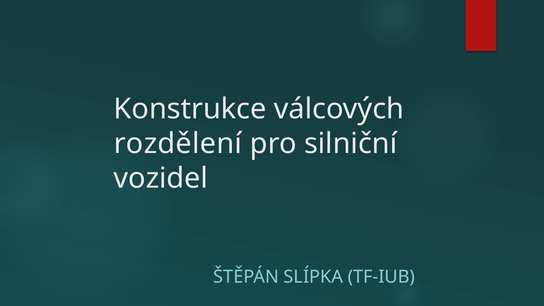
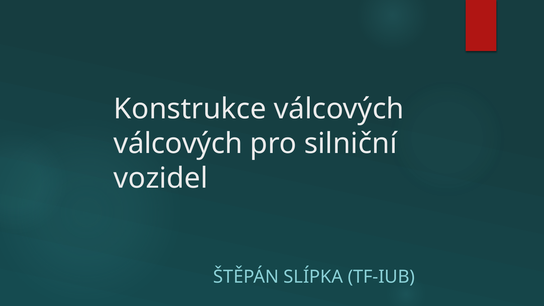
rozdělení: rozdělení -> válcových (178, 144)
